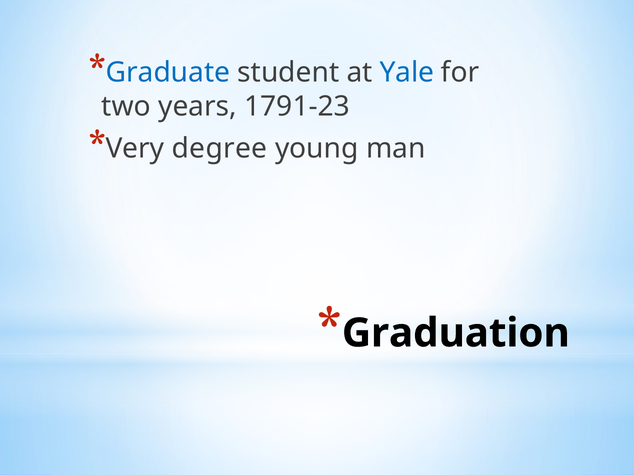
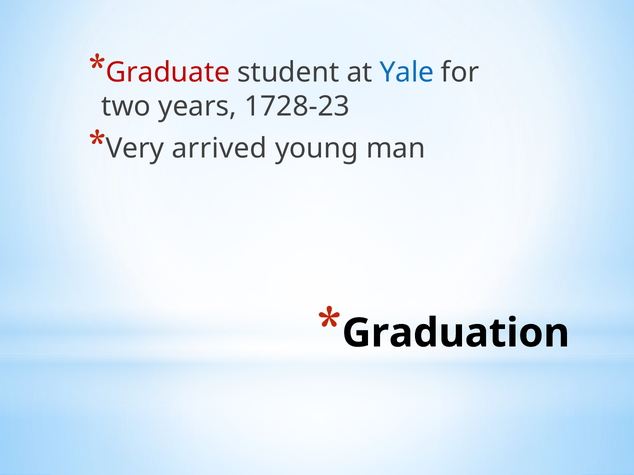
Graduate colour: blue -> red (168, 73)
1791-23: 1791-23 -> 1728-23 (297, 107)
degree: degree -> arrived (219, 149)
